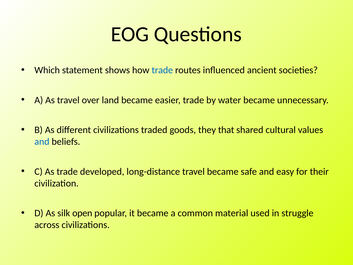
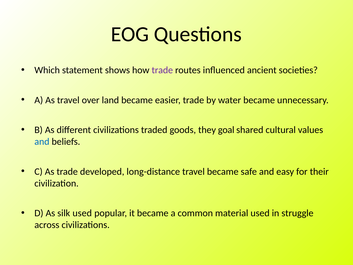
trade colour: blue -> purple (162, 70)
that: that -> goal (226, 130)
silk open: open -> used (82, 213)
